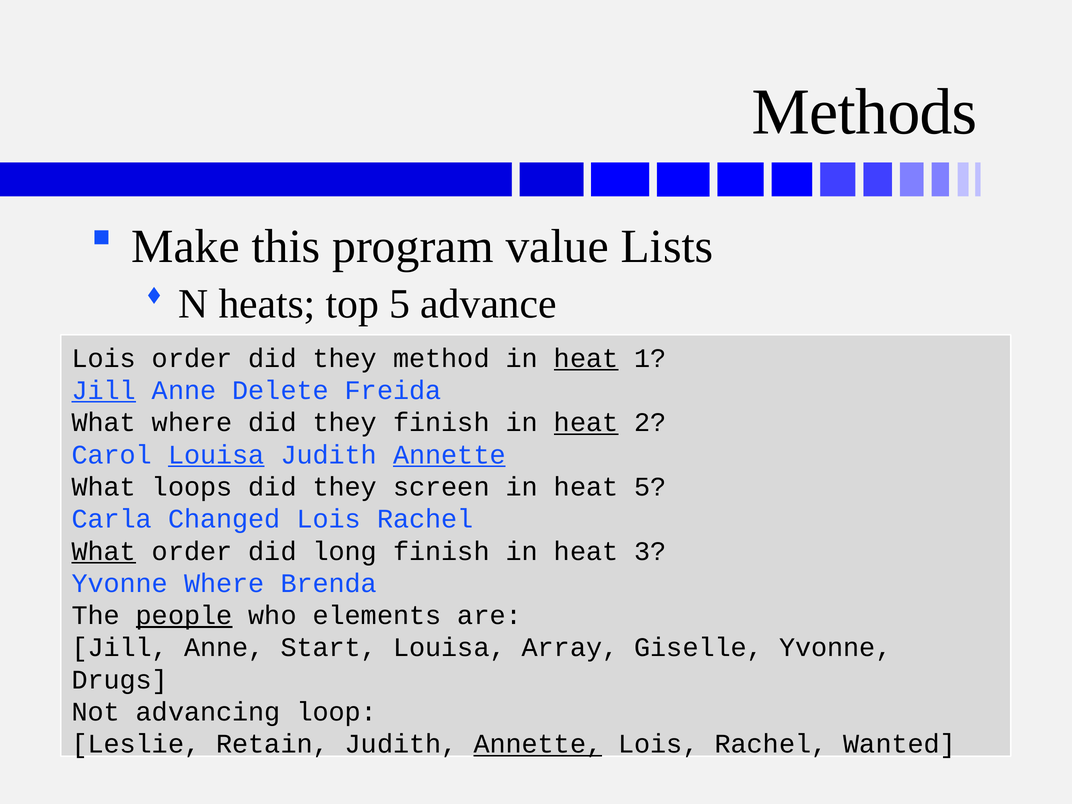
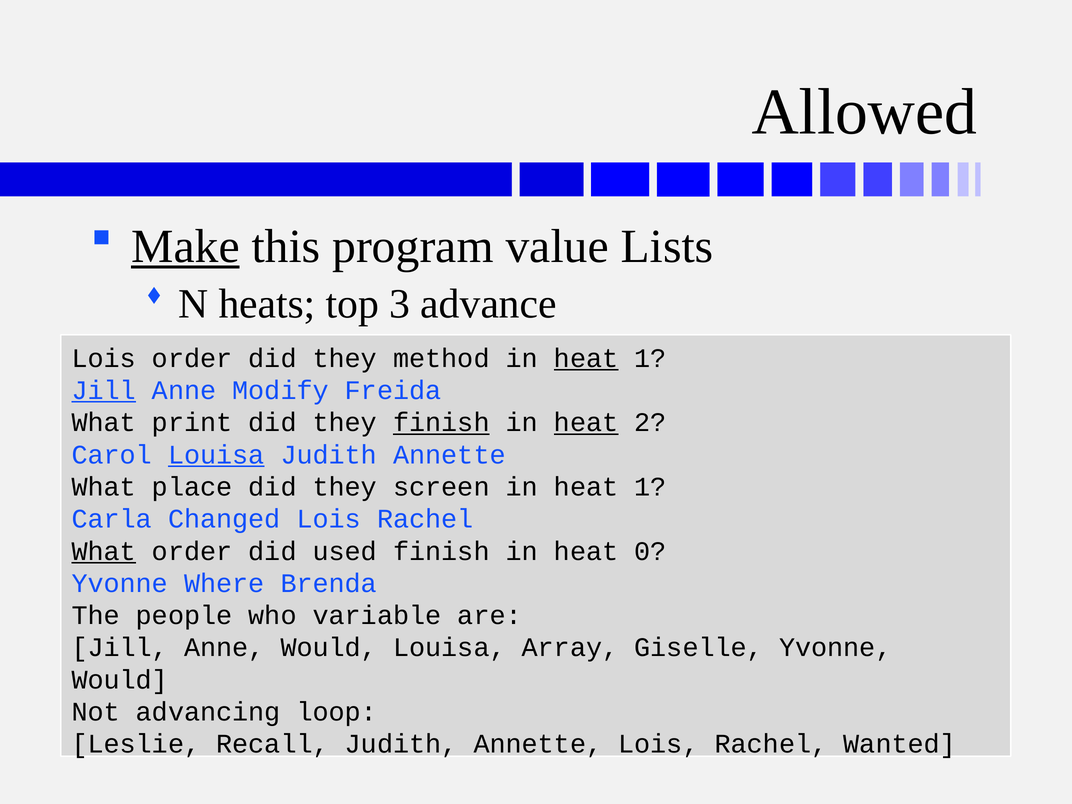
Methods: Methods -> Allowed (864, 112)
Make underline: none -> present (185, 246)
top 5: 5 -> 3 (400, 304)
Delete: Delete -> Modify (281, 390)
What where: where -> print (192, 423)
finish underline: none -> present (441, 423)
Annette underline: present -> none (449, 455)
loops: loops -> place (192, 487)
5: 5 -> 1 (650, 487)
long: long -> used (345, 551)
3: 3 -> 0 (650, 551)
people underline: present -> none (184, 615)
elements: elements -> variable (377, 615)
Anne Start: Start -> Would (329, 648)
Drugs: Drugs -> Would (120, 680)
Retain: Retain -> Recall (273, 744)
Annette underline: present -> none (538, 744)
